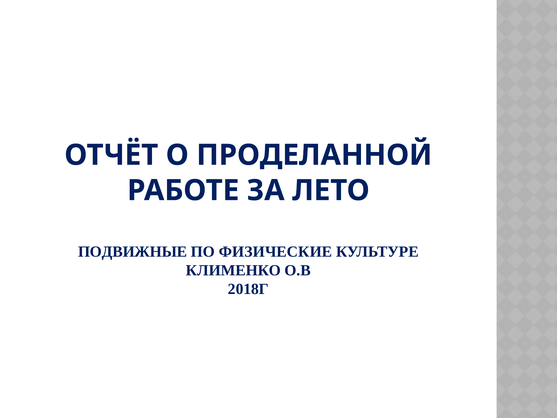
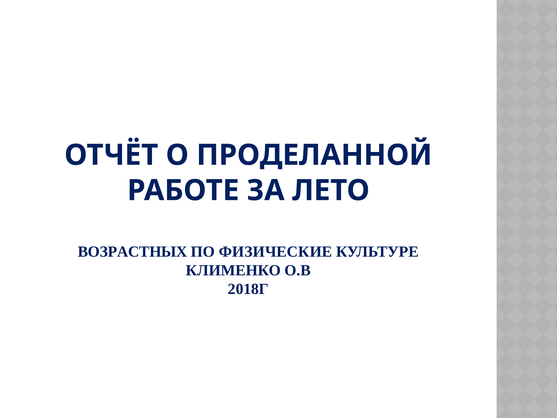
ПОДВИЖНЫЕ: ПОДВИЖНЫЕ -> ВОЗРАСТНЫХ (133, 252)
